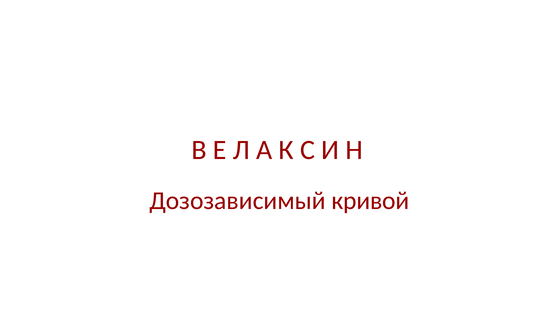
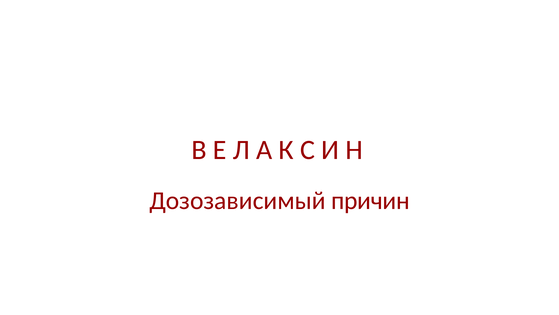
кривой: кривой -> причин (370, 200)
